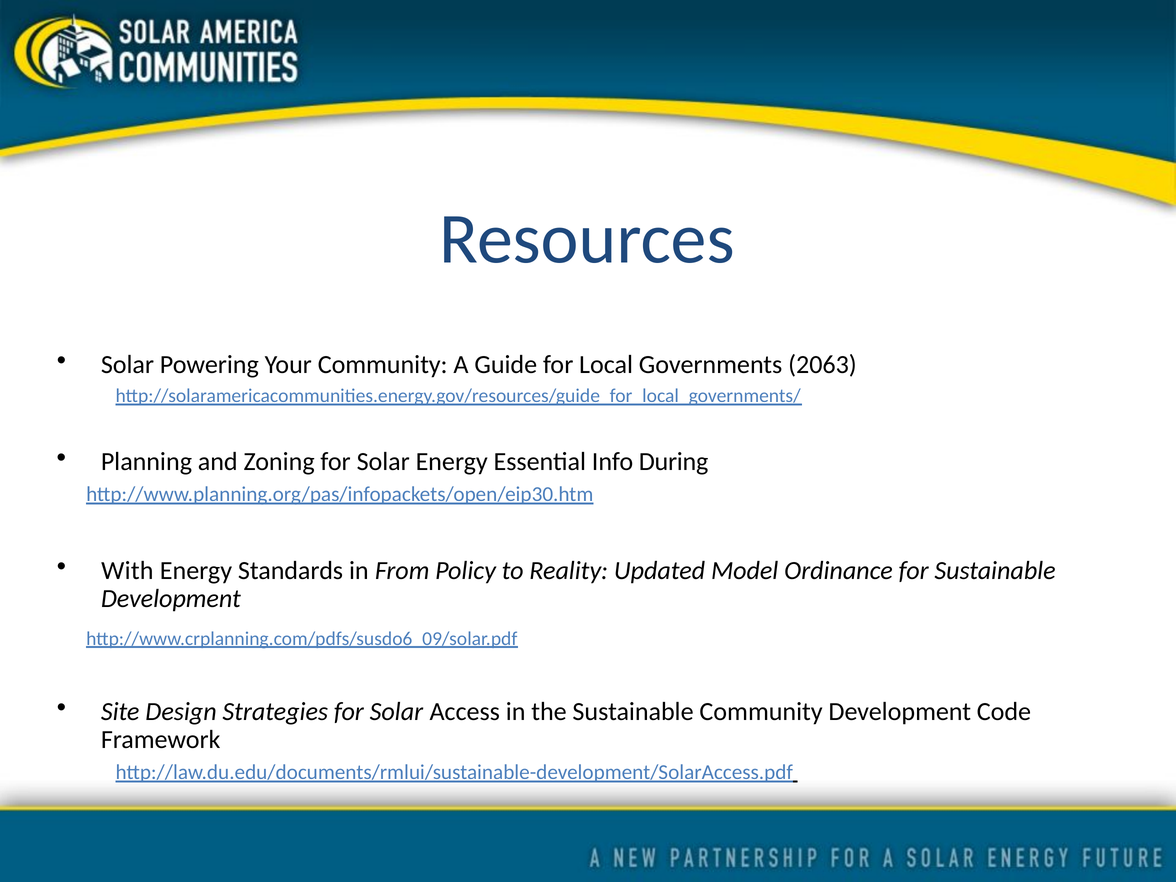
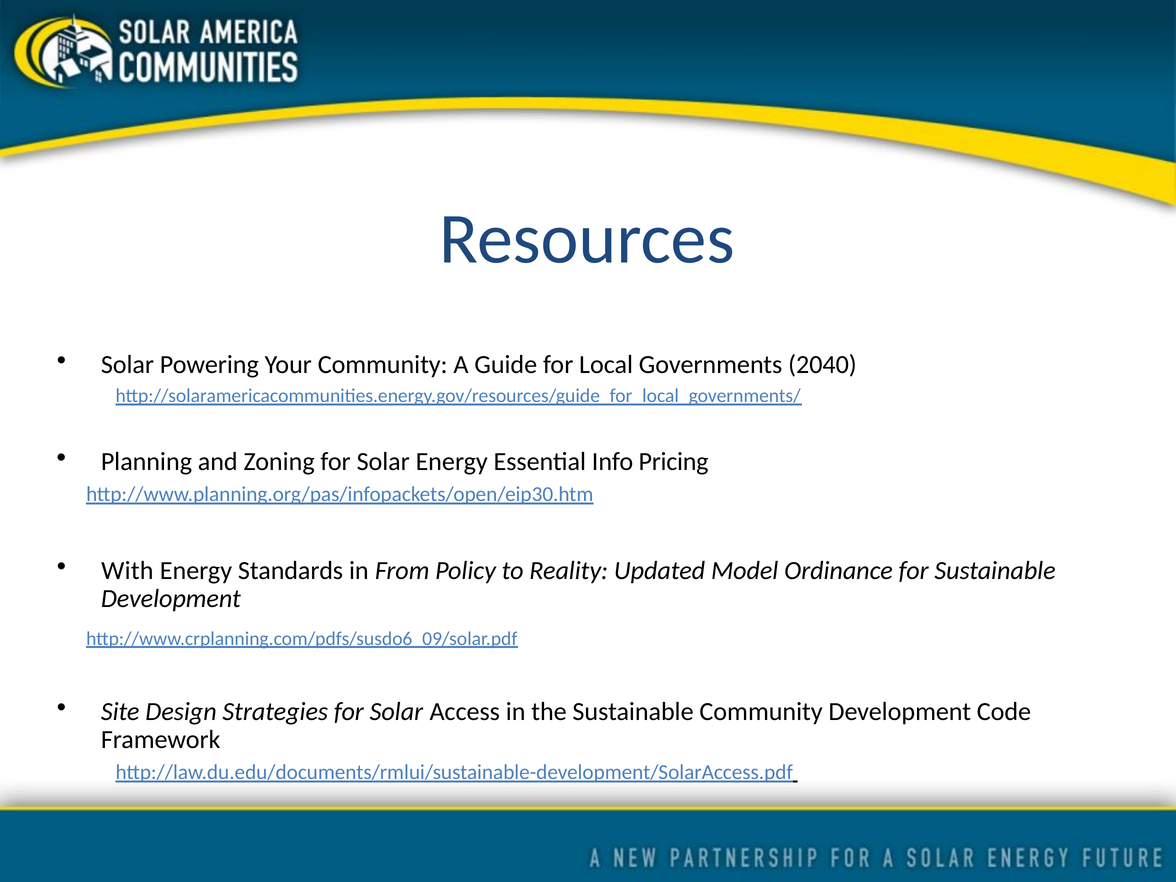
2063: 2063 -> 2040 (822, 365)
During: During -> Pricing (674, 462)
